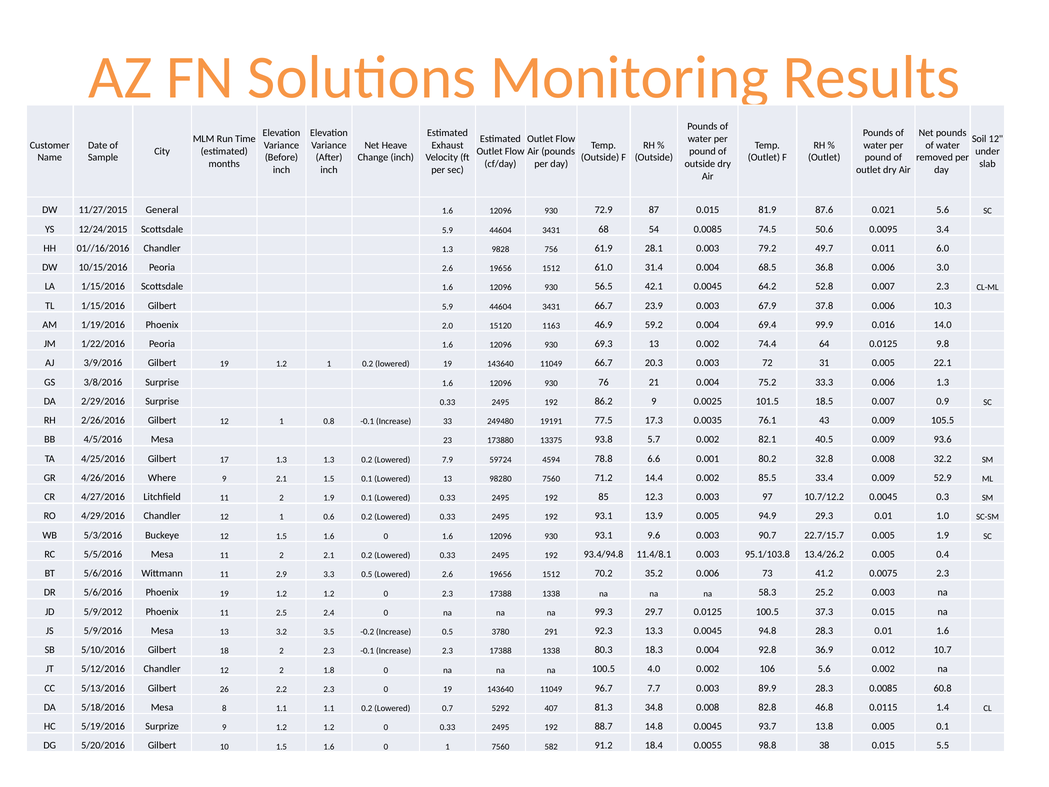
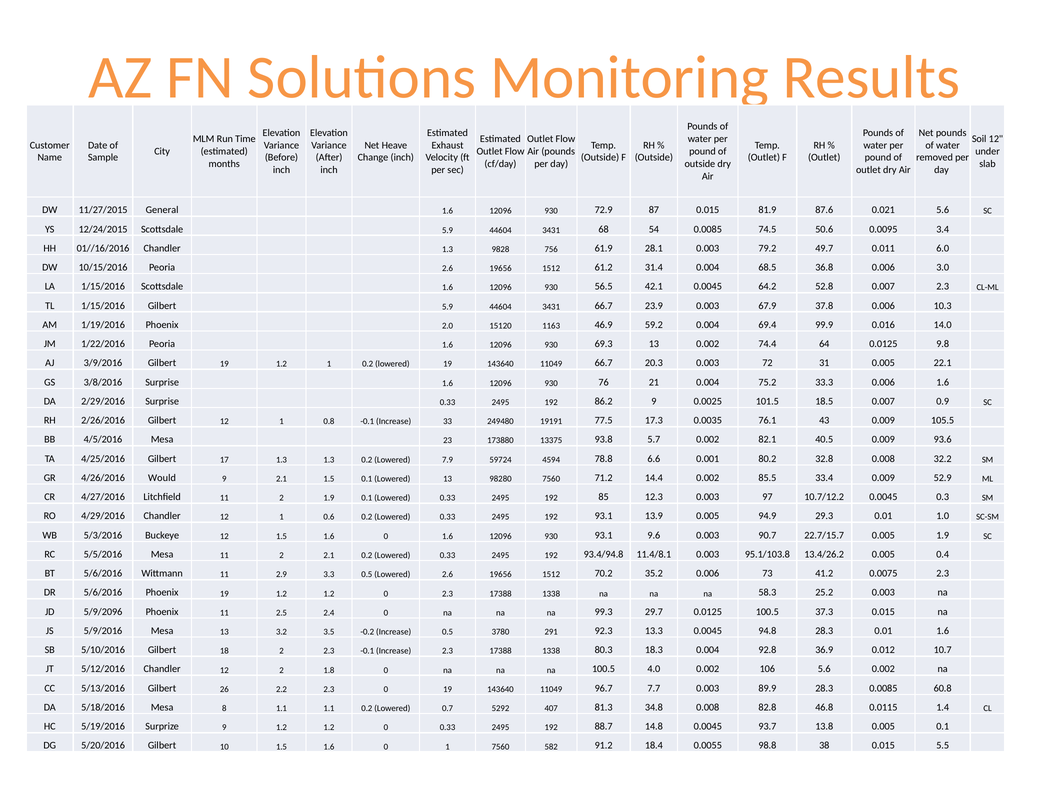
61.0: 61.0 -> 61.2 (604, 267)
0.006 1.3: 1.3 -> 1.6 (943, 382)
Where: Where -> Would (162, 478)
5/9/2012: 5/9/2012 -> 5/9/2096 (103, 612)
